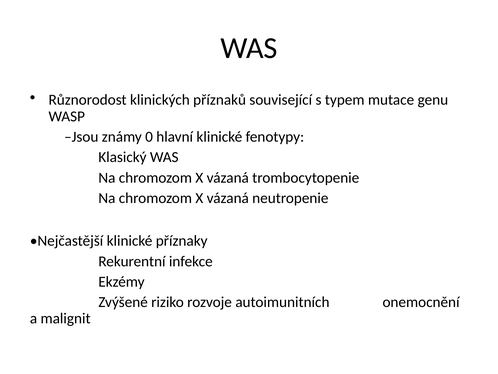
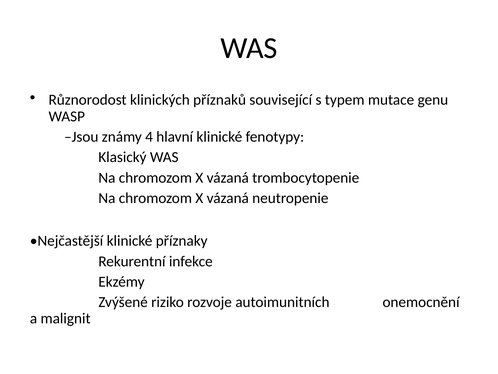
0: 0 -> 4 (149, 137)
